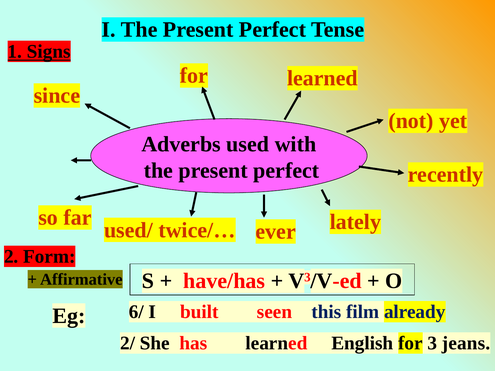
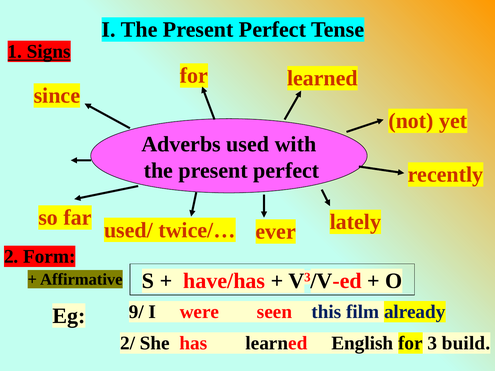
6/: 6/ -> 9/ (136, 312)
built: built -> were (199, 312)
jeans: jeans -> build (466, 343)
